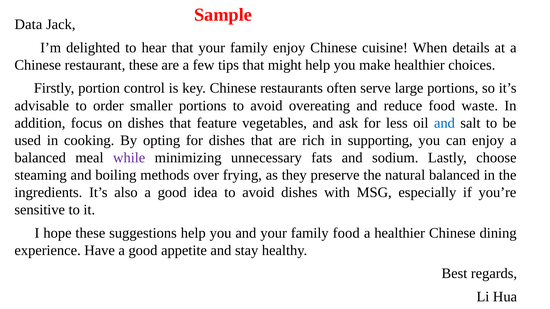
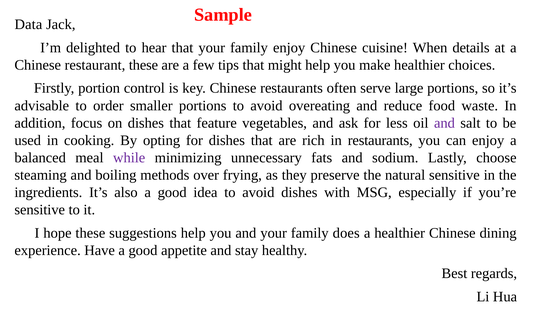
and colour: blue -> purple (444, 123)
in supporting: supporting -> restaurants (380, 141)
natural balanced: balanced -> sensitive (454, 175)
family food: food -> does (346, 233)
